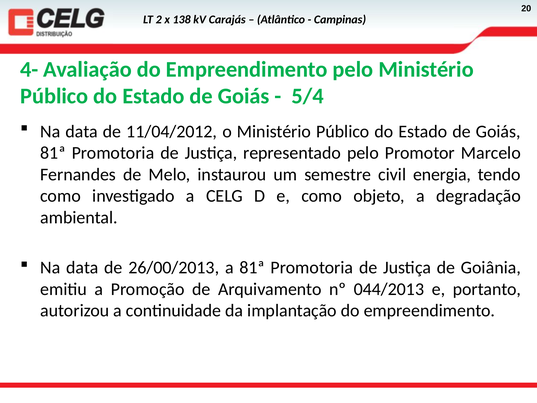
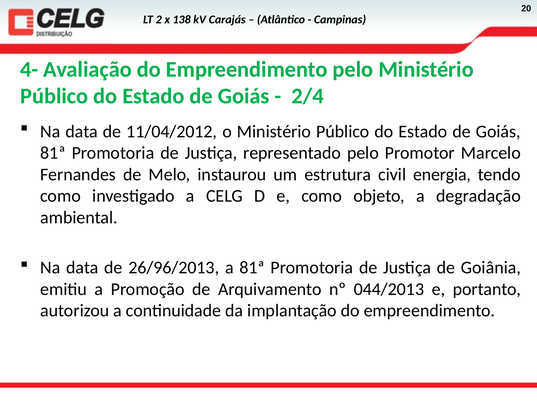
5/4: 5/4 -> 2/4 (308, 96)
semestre: semestre -> estrutura (338, 174)
26/00/2013: 26/00/2013 -> 26/96/2013 (174, 268)
